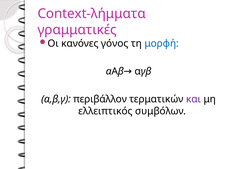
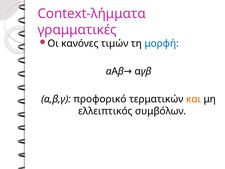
γόνος: γόνος -> τιμών (115, 43)
περιβάλλον: περιβάλλον -> προφορικό (100, 99)
και colour: purple -> orange (193, 99)
